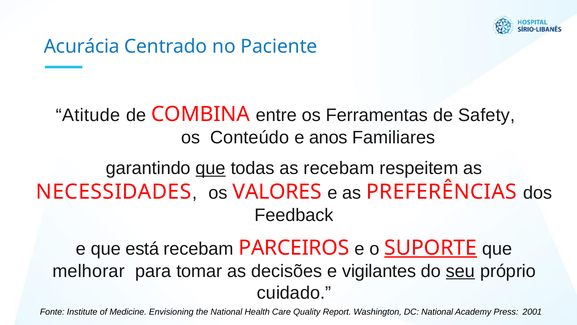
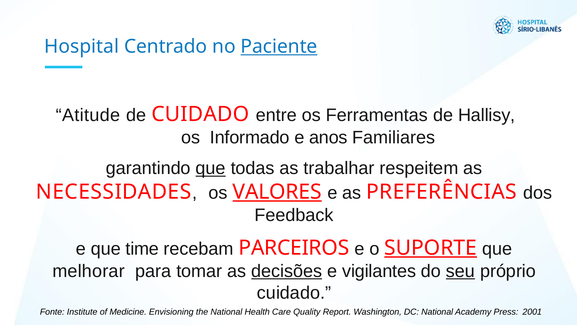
Acurácia: Acurácia -> Hospital (82, 46)
Paciente underline: none -> present (279, 46)
de COMBINA: COMBINA -> CUIDADO (200, 114)
Safety: Safety -> Hallisy (487, 115)
Conteúdo: Conteúdo -> Informado (250, 137)
as recebam: recebam -> trabalhar (339, 168)
VALORES underline: none -> present (277, 192)
está: está -> time (142, 249)
decisões underline: none -> present (287, 271)
